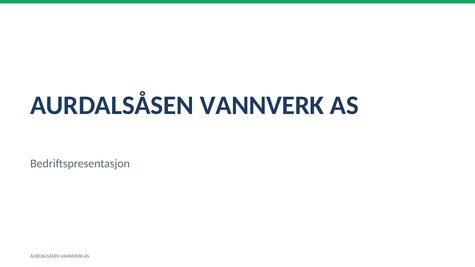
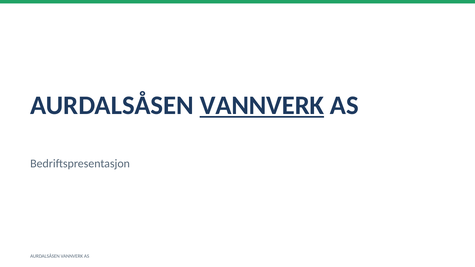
VANNVERK underline: none -> present (262, 105)
